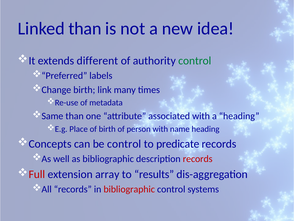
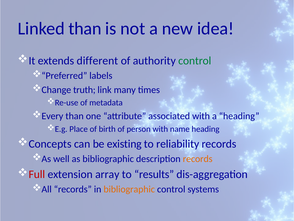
Change birth: birth -> truth (84, 90)
Same: Same -> Every (52, 116)
be control: control -> existing (124, 144)
predicate: predicate -> reliability (178, 144)
records colour: red -> orange (198, 158)
bibliographic colour: red -> orange (129, 189)
